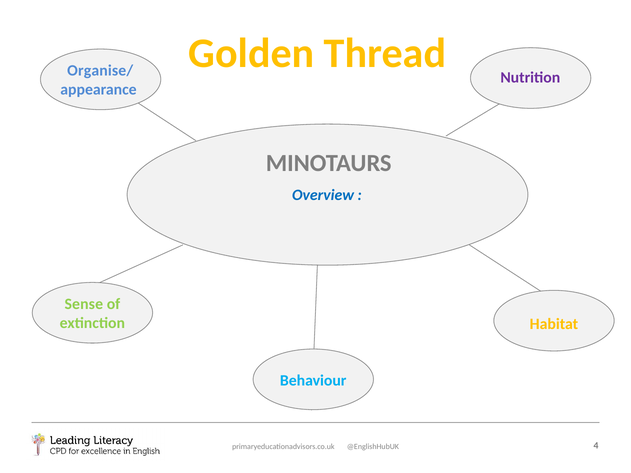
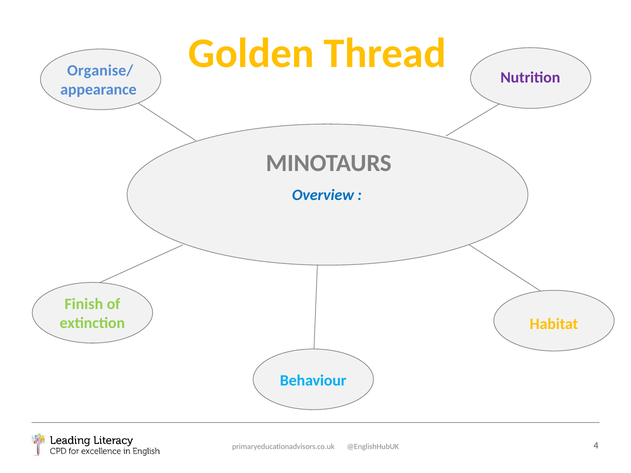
Sense: Sense -> Finish (84, 304)
